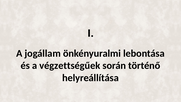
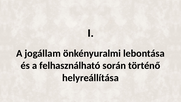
végzettségűek: végzettségűek -> felhasználható (70, 65)
